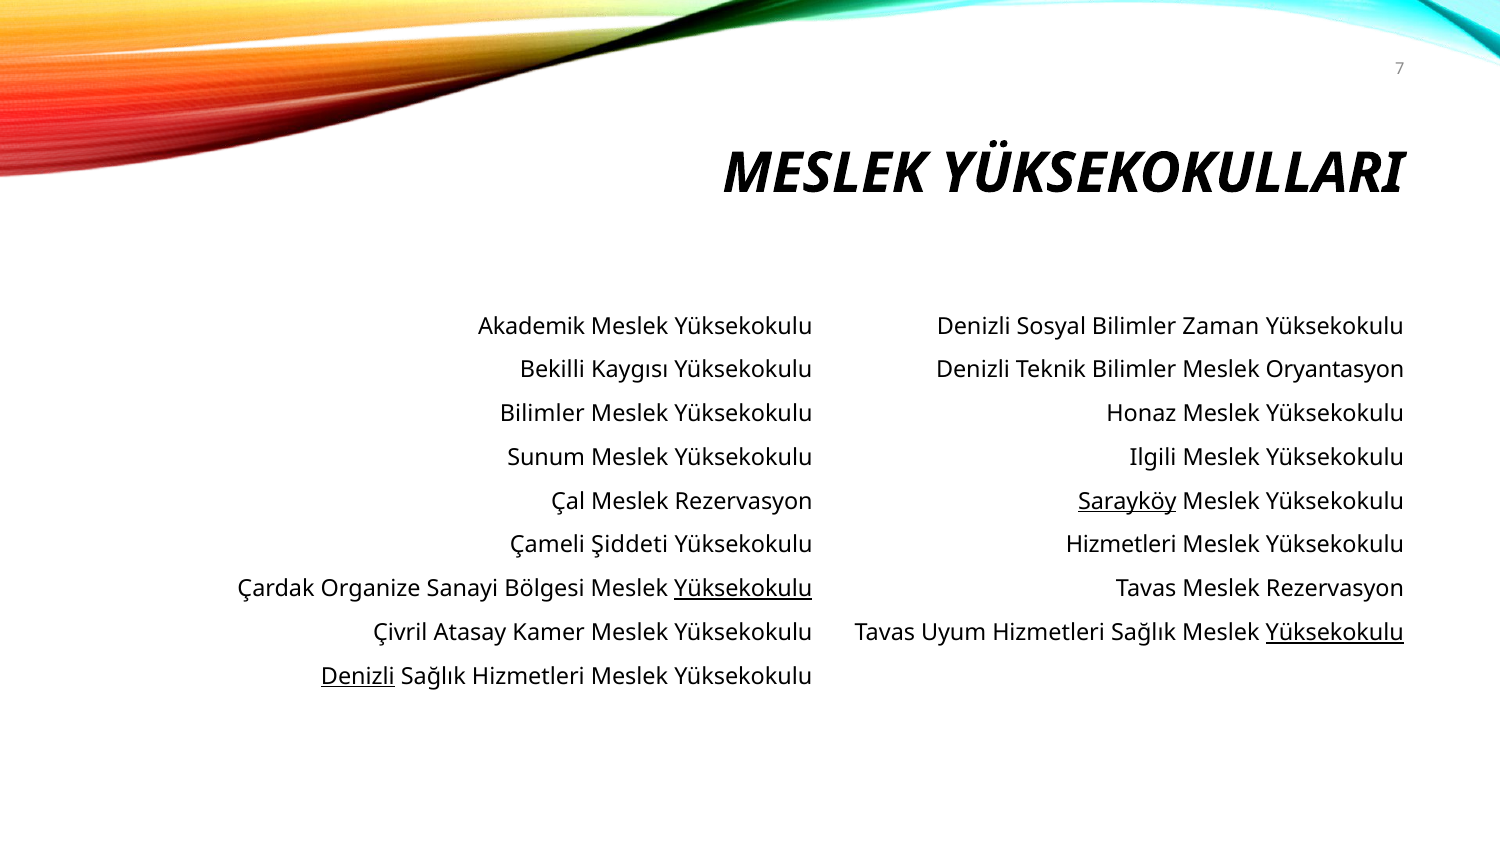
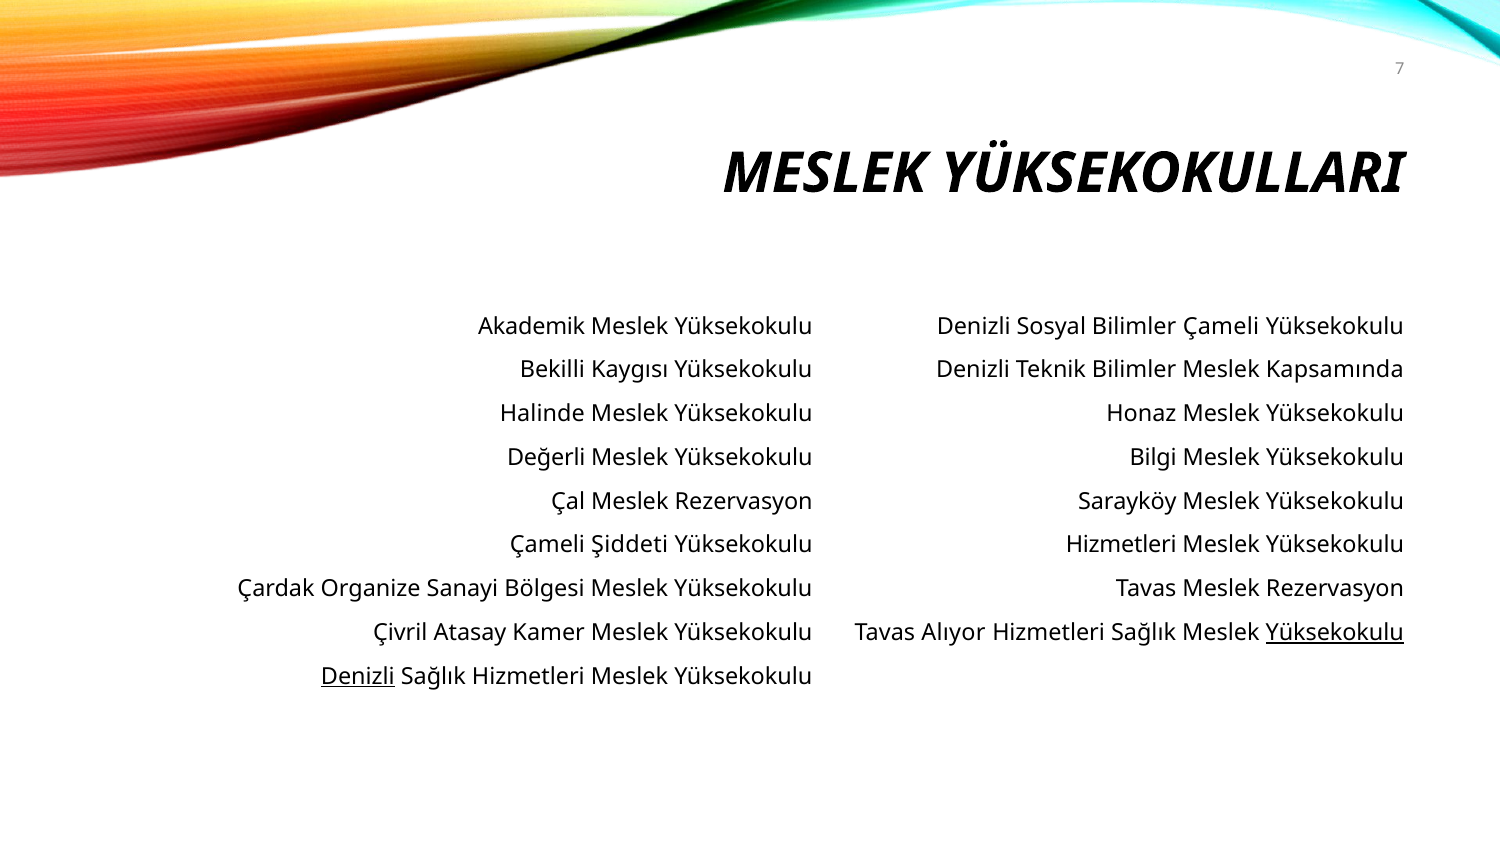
Bilimler Zaman: Zaman -> Çameli (1221, 326)
Oryantasyon: Oryantasyon -> Kapsamında (1335, 370)
Bilimler: Bilimler -> Halinde (542, 414)
Sunum: Sunum -> Değerli (546, 458)
Ilgili: Ilgili -> Bilgi (1153, 458)
Sarayköy underline: present -> none (1127, 501)
Yüksekokulu underline: present -> none (743, 589)
Uyum: Uyum -> Alıyor (953, 633)
